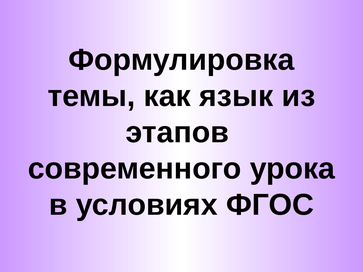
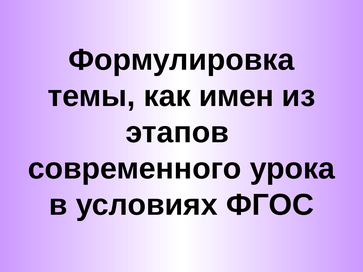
язык: язык -> имен (236, 96)
